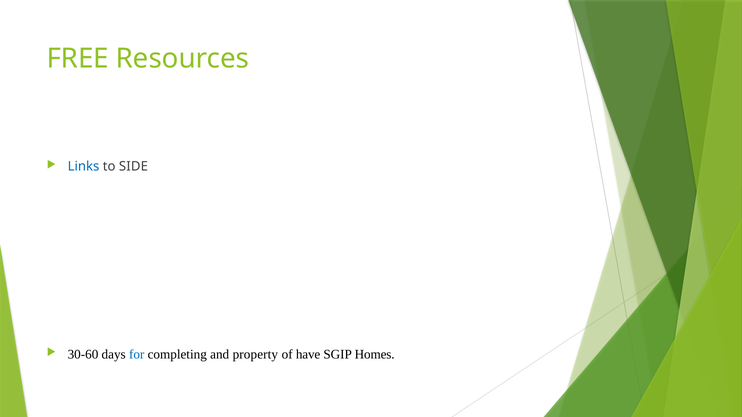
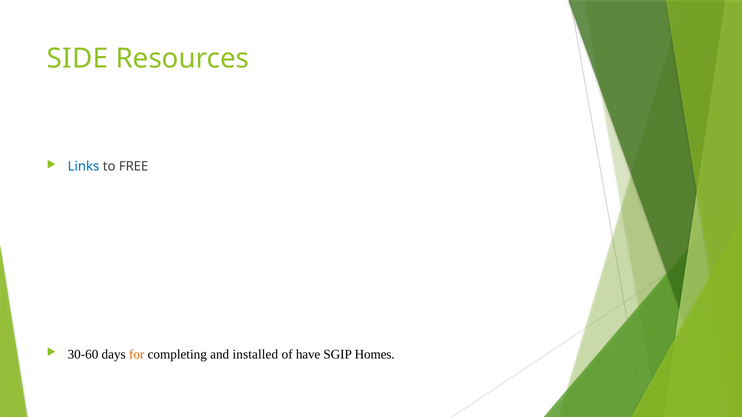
FREE: FREE -> SIDE (77, 59)
SIDE: SIDE -> FREE (134, 167)
for colour: blue -> orange (137, 355)
property: property -> installed (255, 355)
